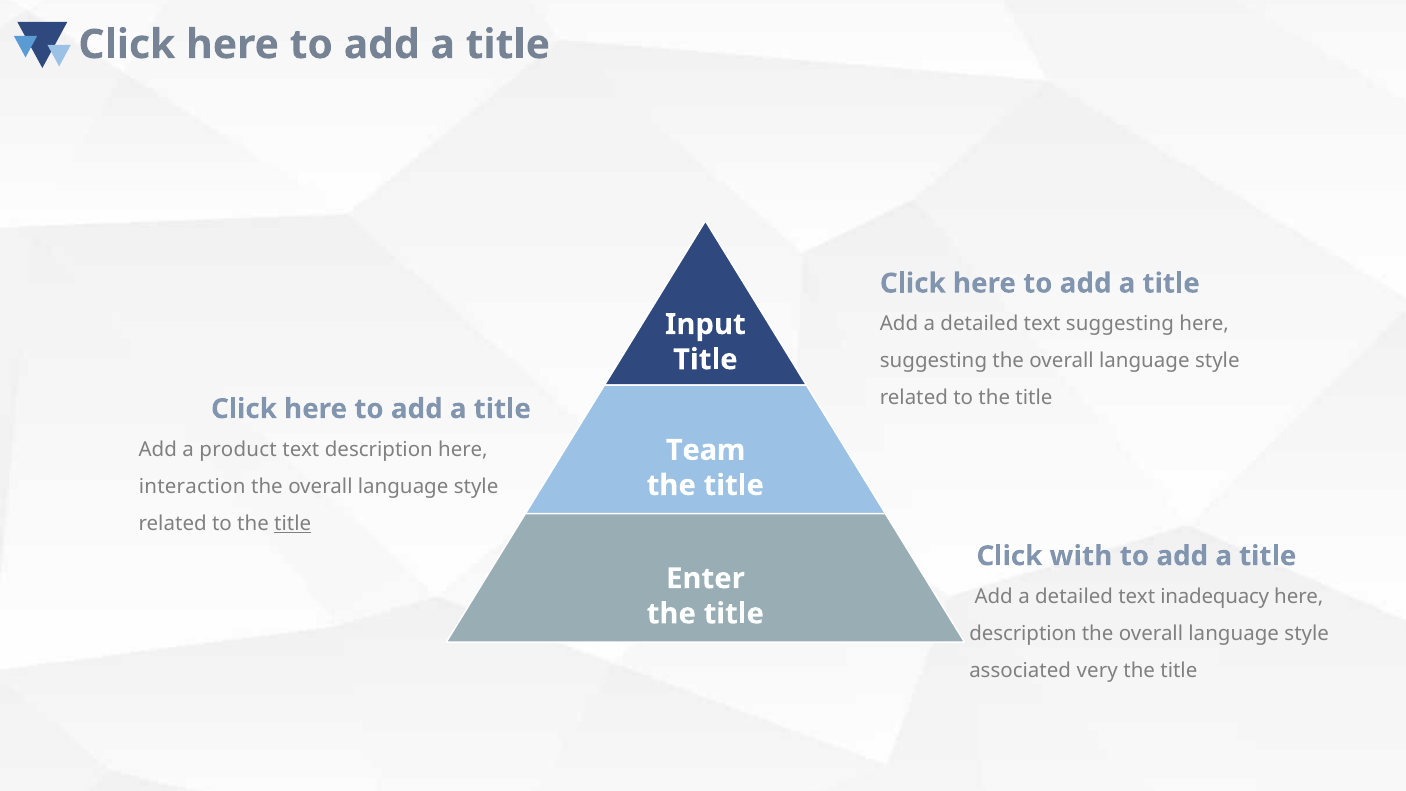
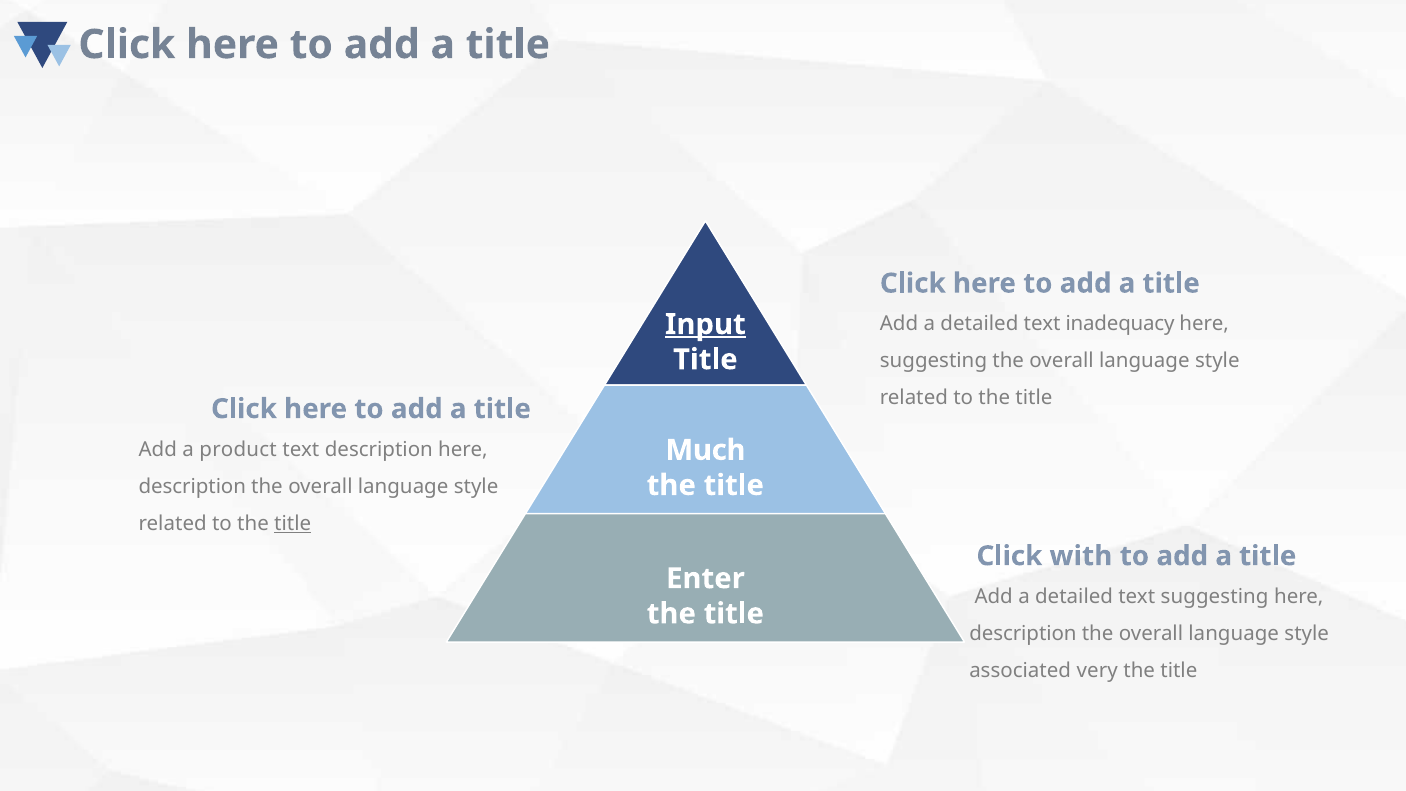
text suggesting: suggesting -> inadequacy (1120, 324)
Input underline: none -> present (705, 324)
Team: Team -> Much (706, 450)
interaction: interaction -> description (192, 487)
text inadequacy: inadequacy -> suggesting (1215, 597)
